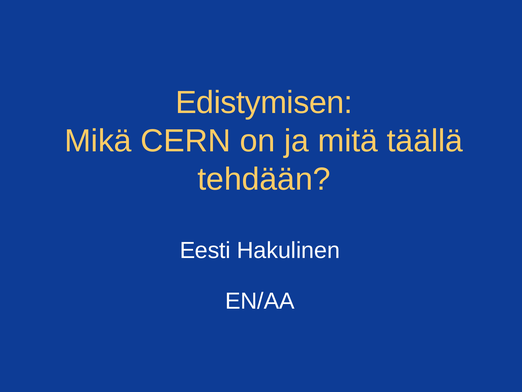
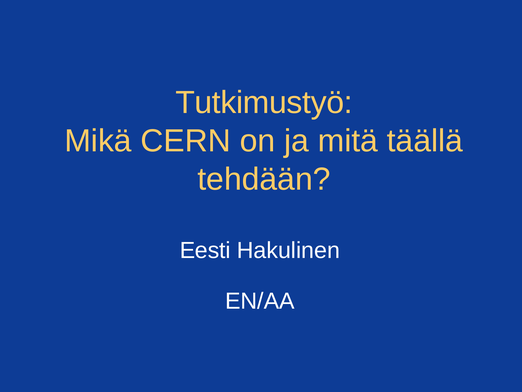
Edistymisen: Edistymisen -> Tutkimustyö (264, 103)
